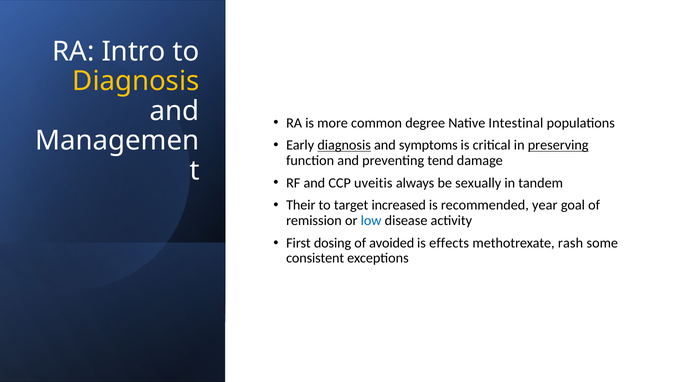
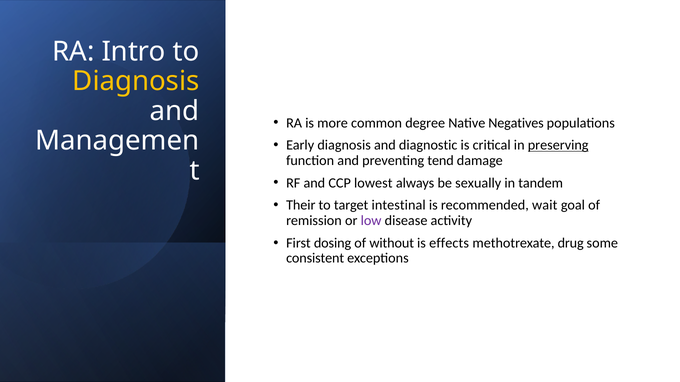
Intestinal: Intestinal -> Negatives (516, 123)
diagnosis underline: present -> none (344, 145)
symptoms: symptoms -> diagnostic (428, 145)
uveitis: uveitis -> lowest (373, 183)
increased: increased -> intestinal (399, 206)
year: year -> wait (545, 206)
low colour: blue -> purple (371, 221)
avoided: avoided -> without (392, 243)
rash: rash -> drug (571, 243)
